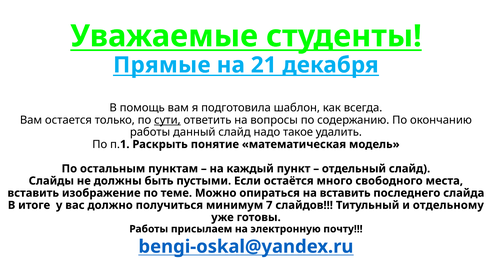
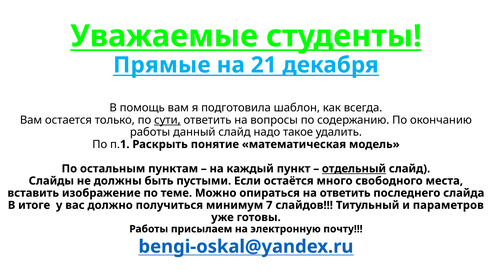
отдельный underline: none -> present (354, 169)
на вставить: вставить -> ответить (345, 193)
отдельному: отдельному -> параметров (448, 205)
